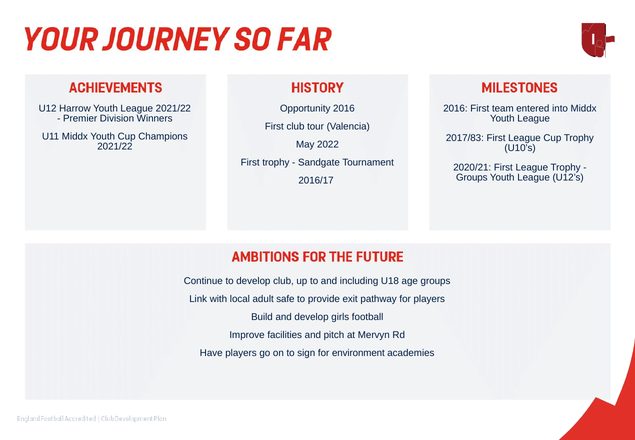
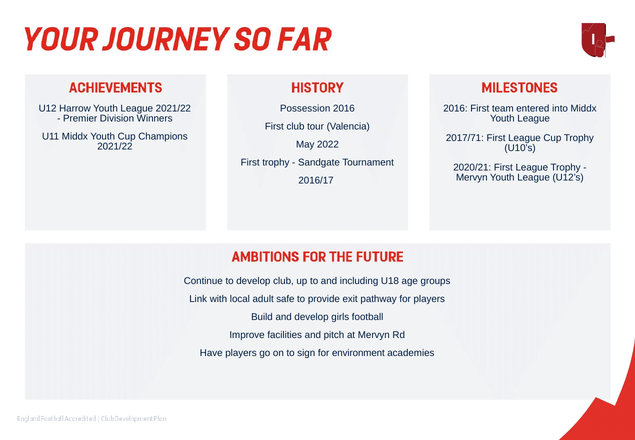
Opportunity: Opportunity -> Possession (305, 109)
2017/83: 2017/83 -> 2017/71 (465, 138)
Groups: Groups -> Mervyn (472, 177)
